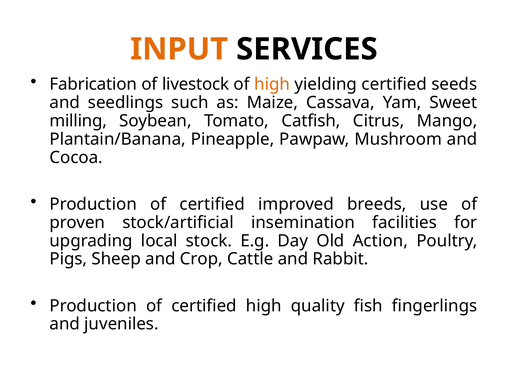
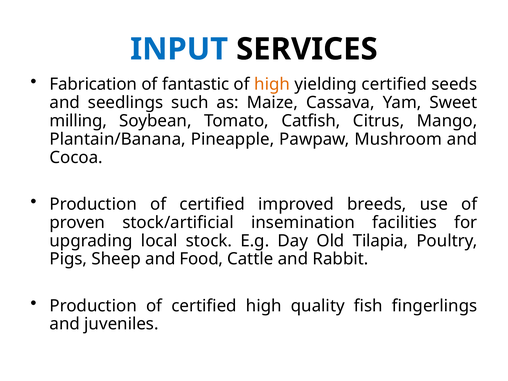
INPUT colour: orange -> blue (179, 49)
livestock: livestock -> fantastic (196, 84)
Action: Action -> Tilapia (380, 241)
Crop: Crop -> Food (201, 259)
